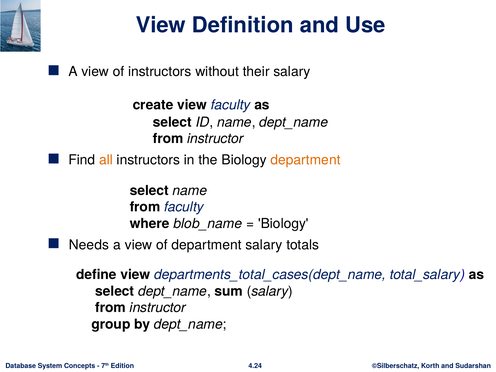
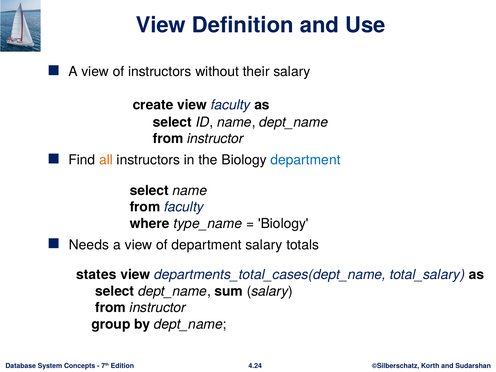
department colour: orange -> blue (306, 160)
blob_name: blob_name -> type_name (208, 224)
define: define -> states (96, 275)
